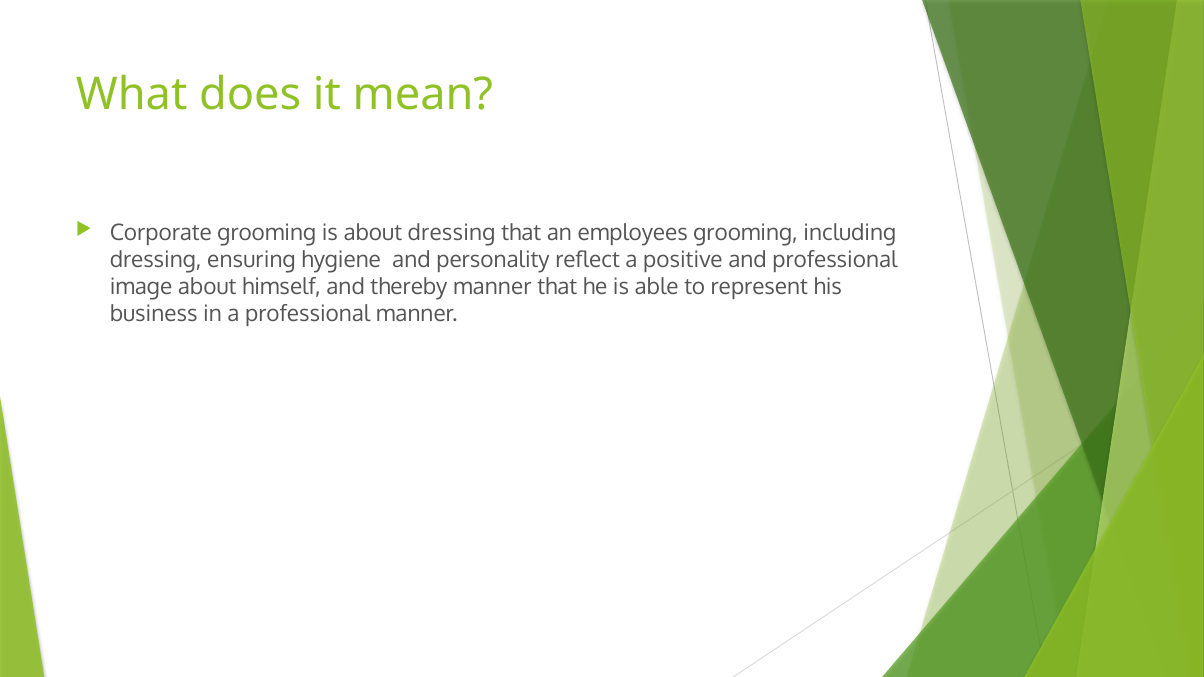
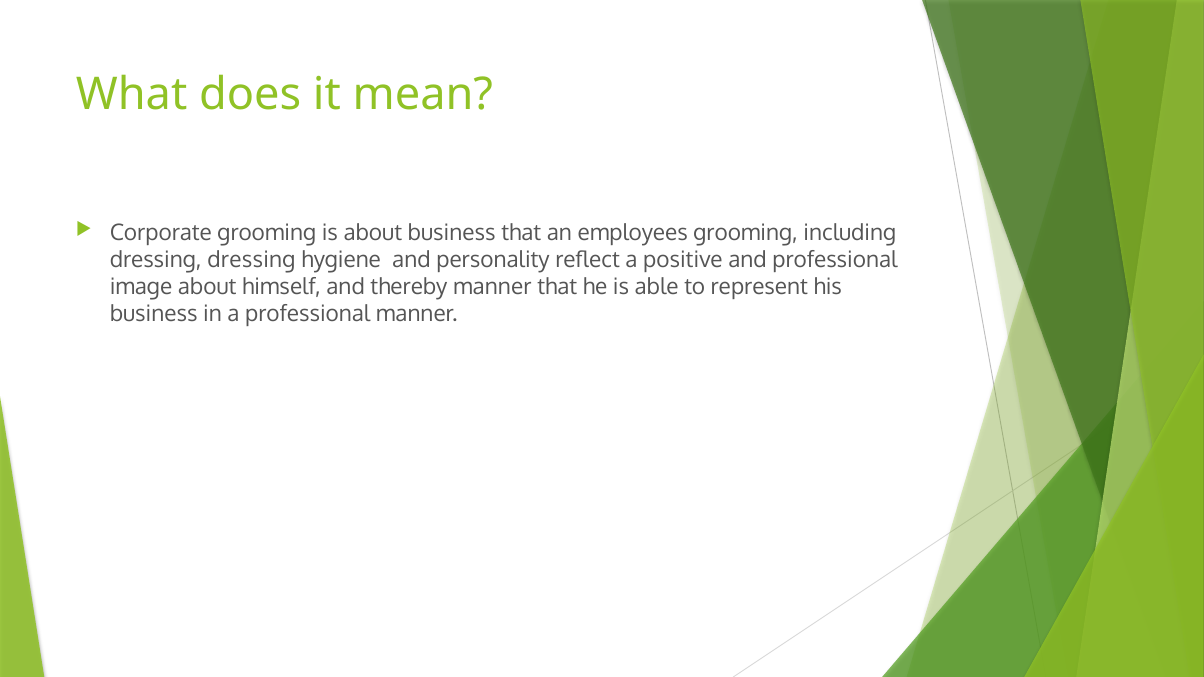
about dressing: dressing -> business (452, 233)
dressing ensuring: ensuring -> dressing (251, 260)
